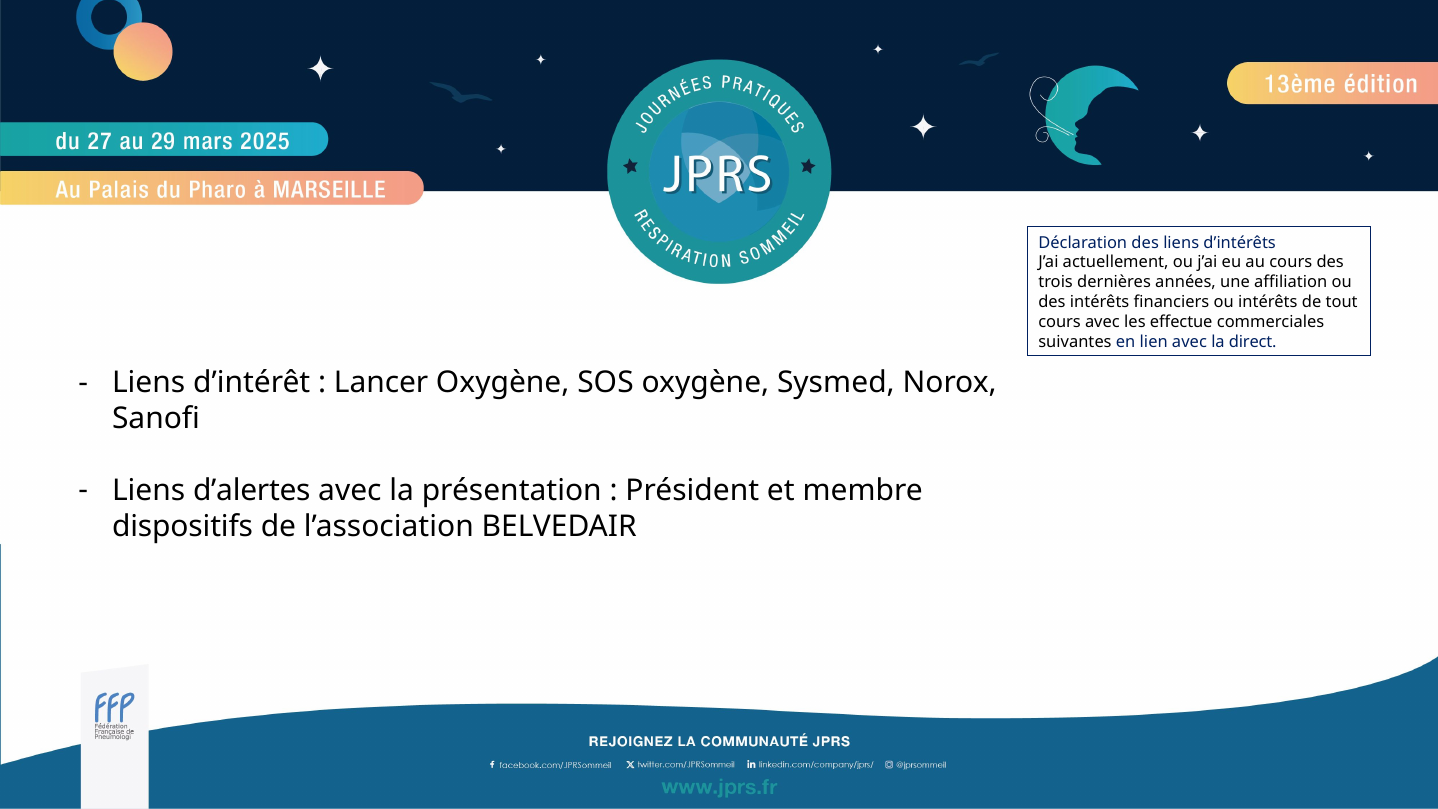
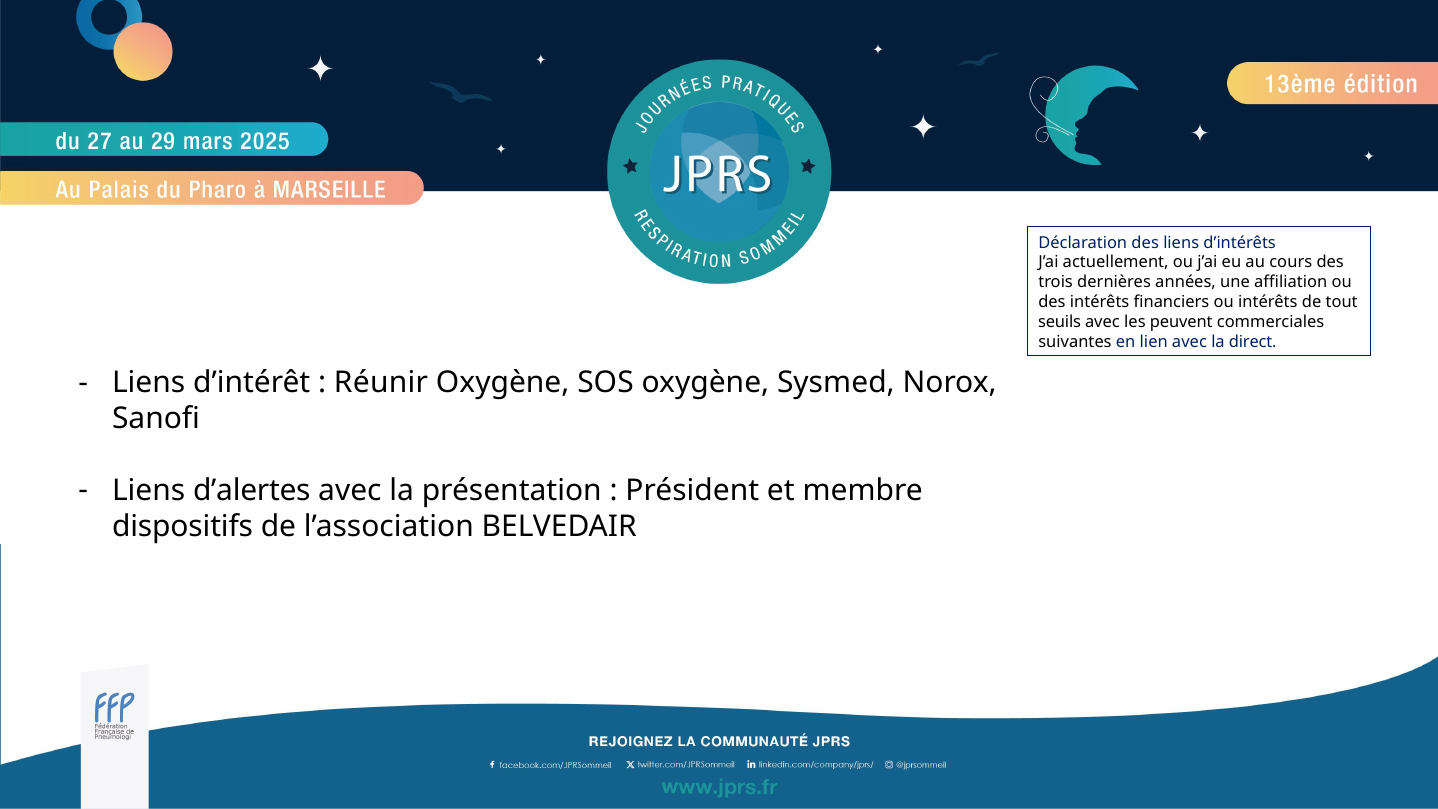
cours: cours -> seuils (1060, 322)
effectue: effectue -> peuvent (1181, 322)
Lancer: Lancer -> Réunir (381, 382)
